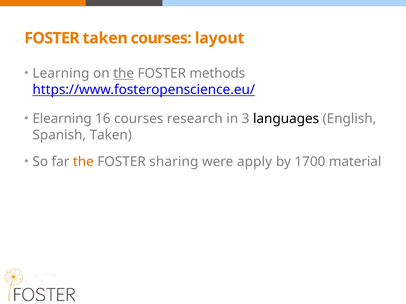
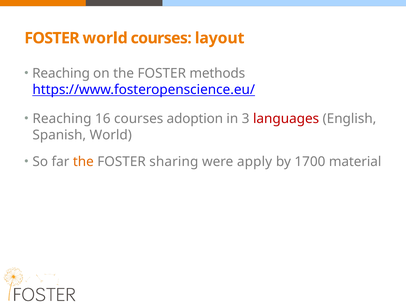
FOSTER taken: taken -> world (105, 38)
Learning: Learning -> Reaching (61, 74)
the underline: present -> none (124, 74)
Elearning: Elearning -> Reaching (62, 119)
research: research -> adoption (195, 119)
languages colour: black -> red (286, 119)
Spanish Taken: Taken -> World (111, 135)
